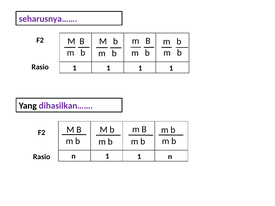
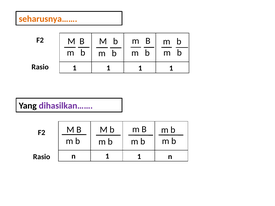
seharusnya…… colour: purple -> orange (48, 19)
